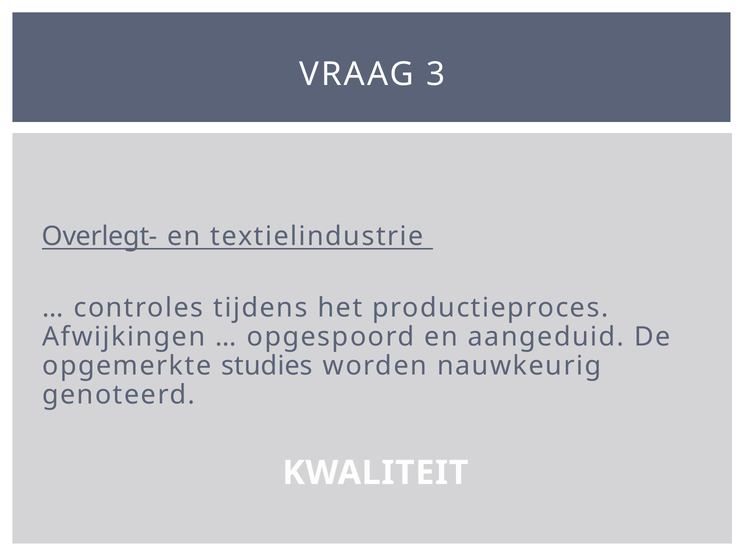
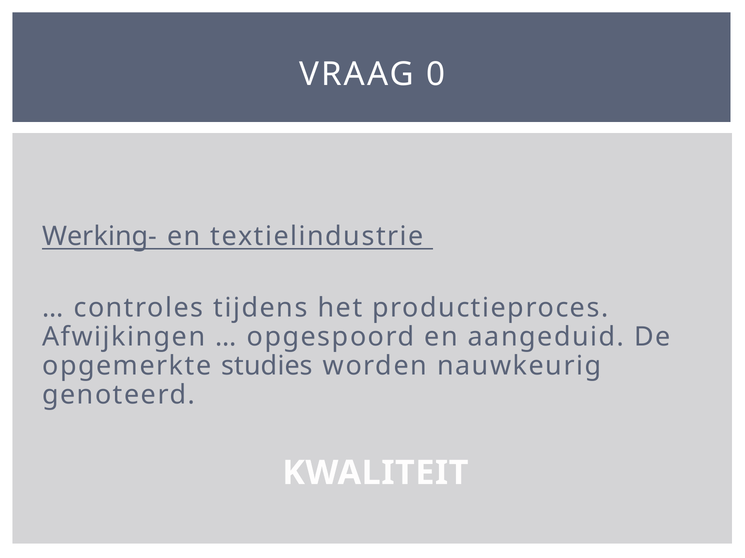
3: 3 -> 0 (436, 74)
Overlegt-: Overlegt- -> Werking- (100, 237)
